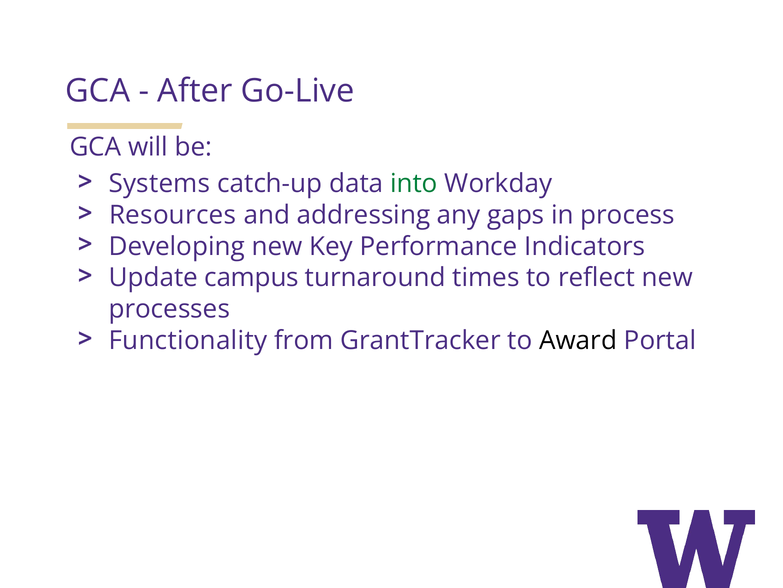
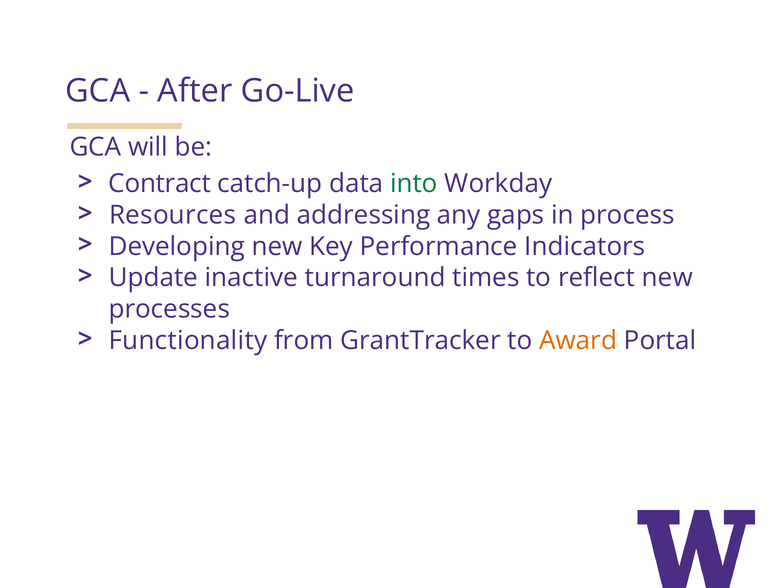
Systems: Systems -> Contract (160, 184)
campus: campus -> inactive (251, 278)
Award colour: black -> orange (578, 340)
